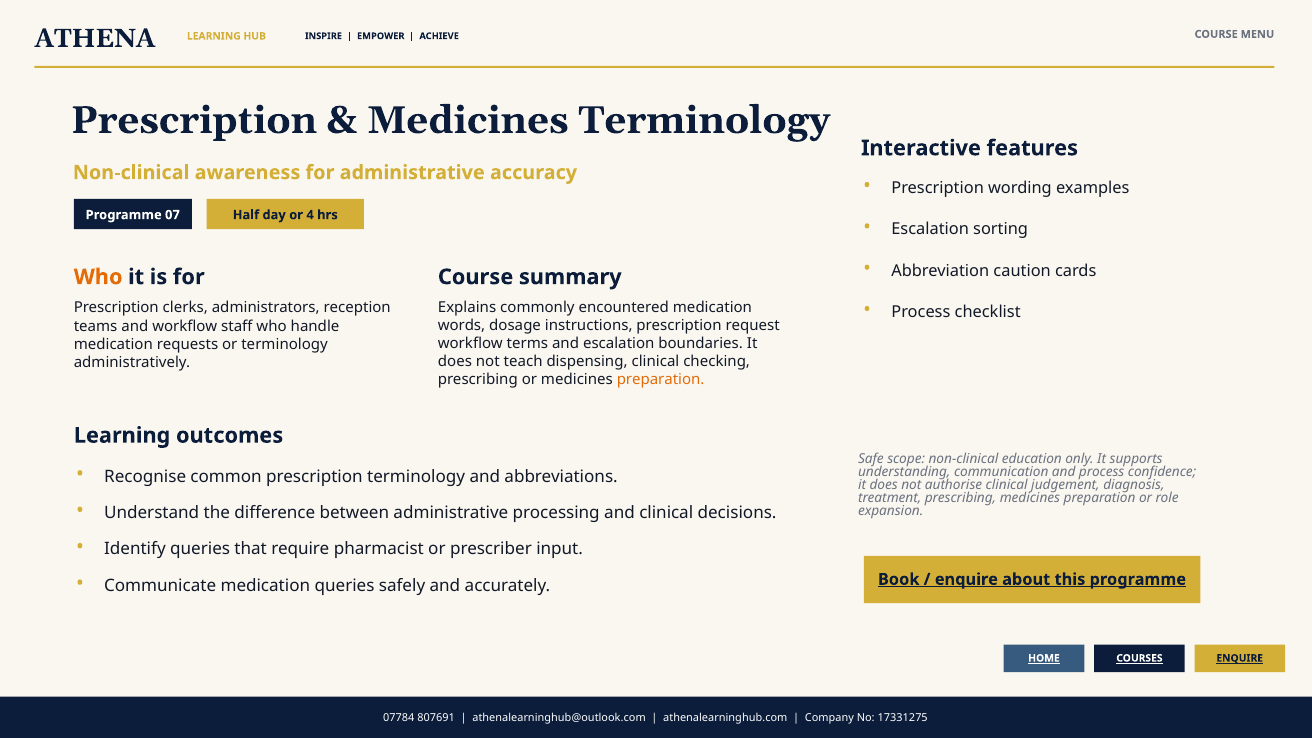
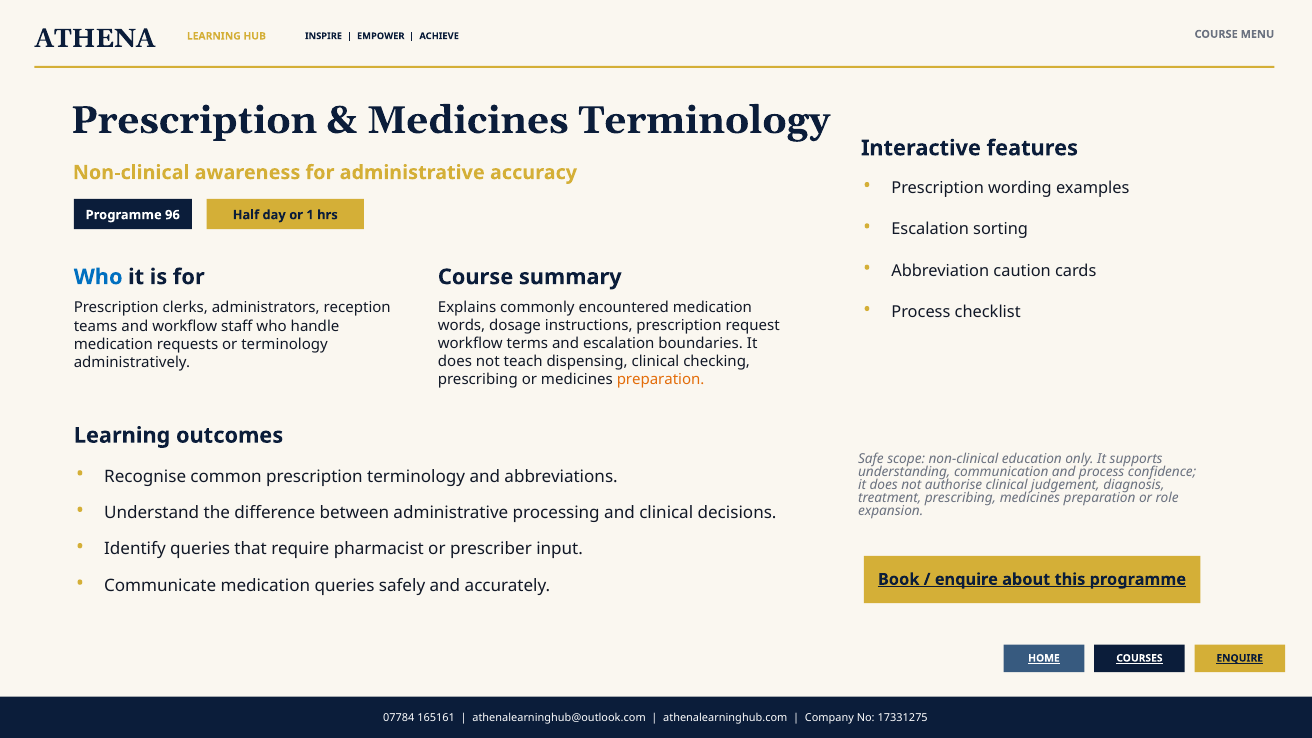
07: 07 -> 96 (172, 215)
4: 4 -> 1 (310, 215)
Who colour: orange -> blue (98, 277)
807691: 807691 -> 165161 (436, 718)
